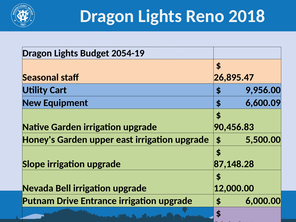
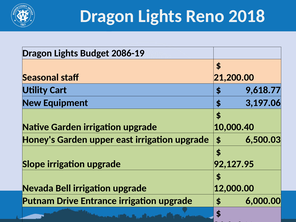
2054-19: 2054-19 -> 2086-19 (128, 53)
26,895.47: 26,895.47 -> 21,200.00 (234, 77)
9,956.00: 9,956.00 -> 9,618.77 (263, 90)
6,600.09: 6,600.09 -> 3,197.06 (263, 103)
90,456.83: 90,456.83 -> 10,000.40 (234, 127)
5,500.00: 5,500.00 -> 6,500.03 (263, 140)
87,148.28: 87,148.28 -> 92,127.95 (234, 164)
